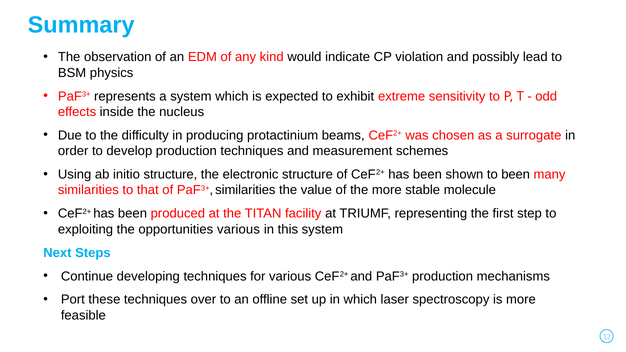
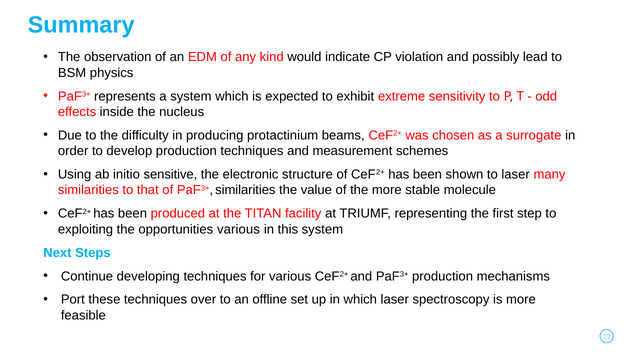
initio structure: structure -> sensitive (170, 175)
to been: been -> laser (516, 175)
